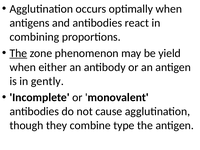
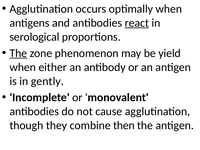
react underline: none -> present (137, 23)
combining: combining -> serological (34, 37)
type: type -> then (124, 125)
